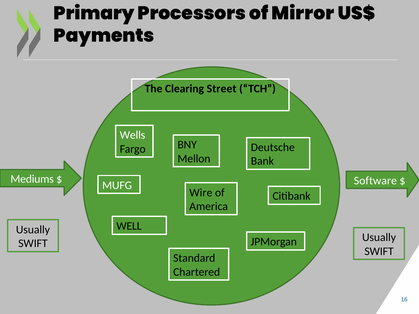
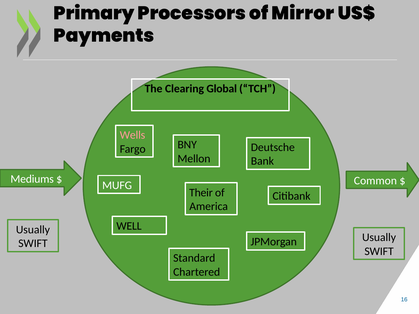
Street: Street -> Global (222, 89)
Wells colour: white -> pink (133, 135)
Software: Software -> Common (375, 181)
Wire: Wire -> Their (201, 193)
